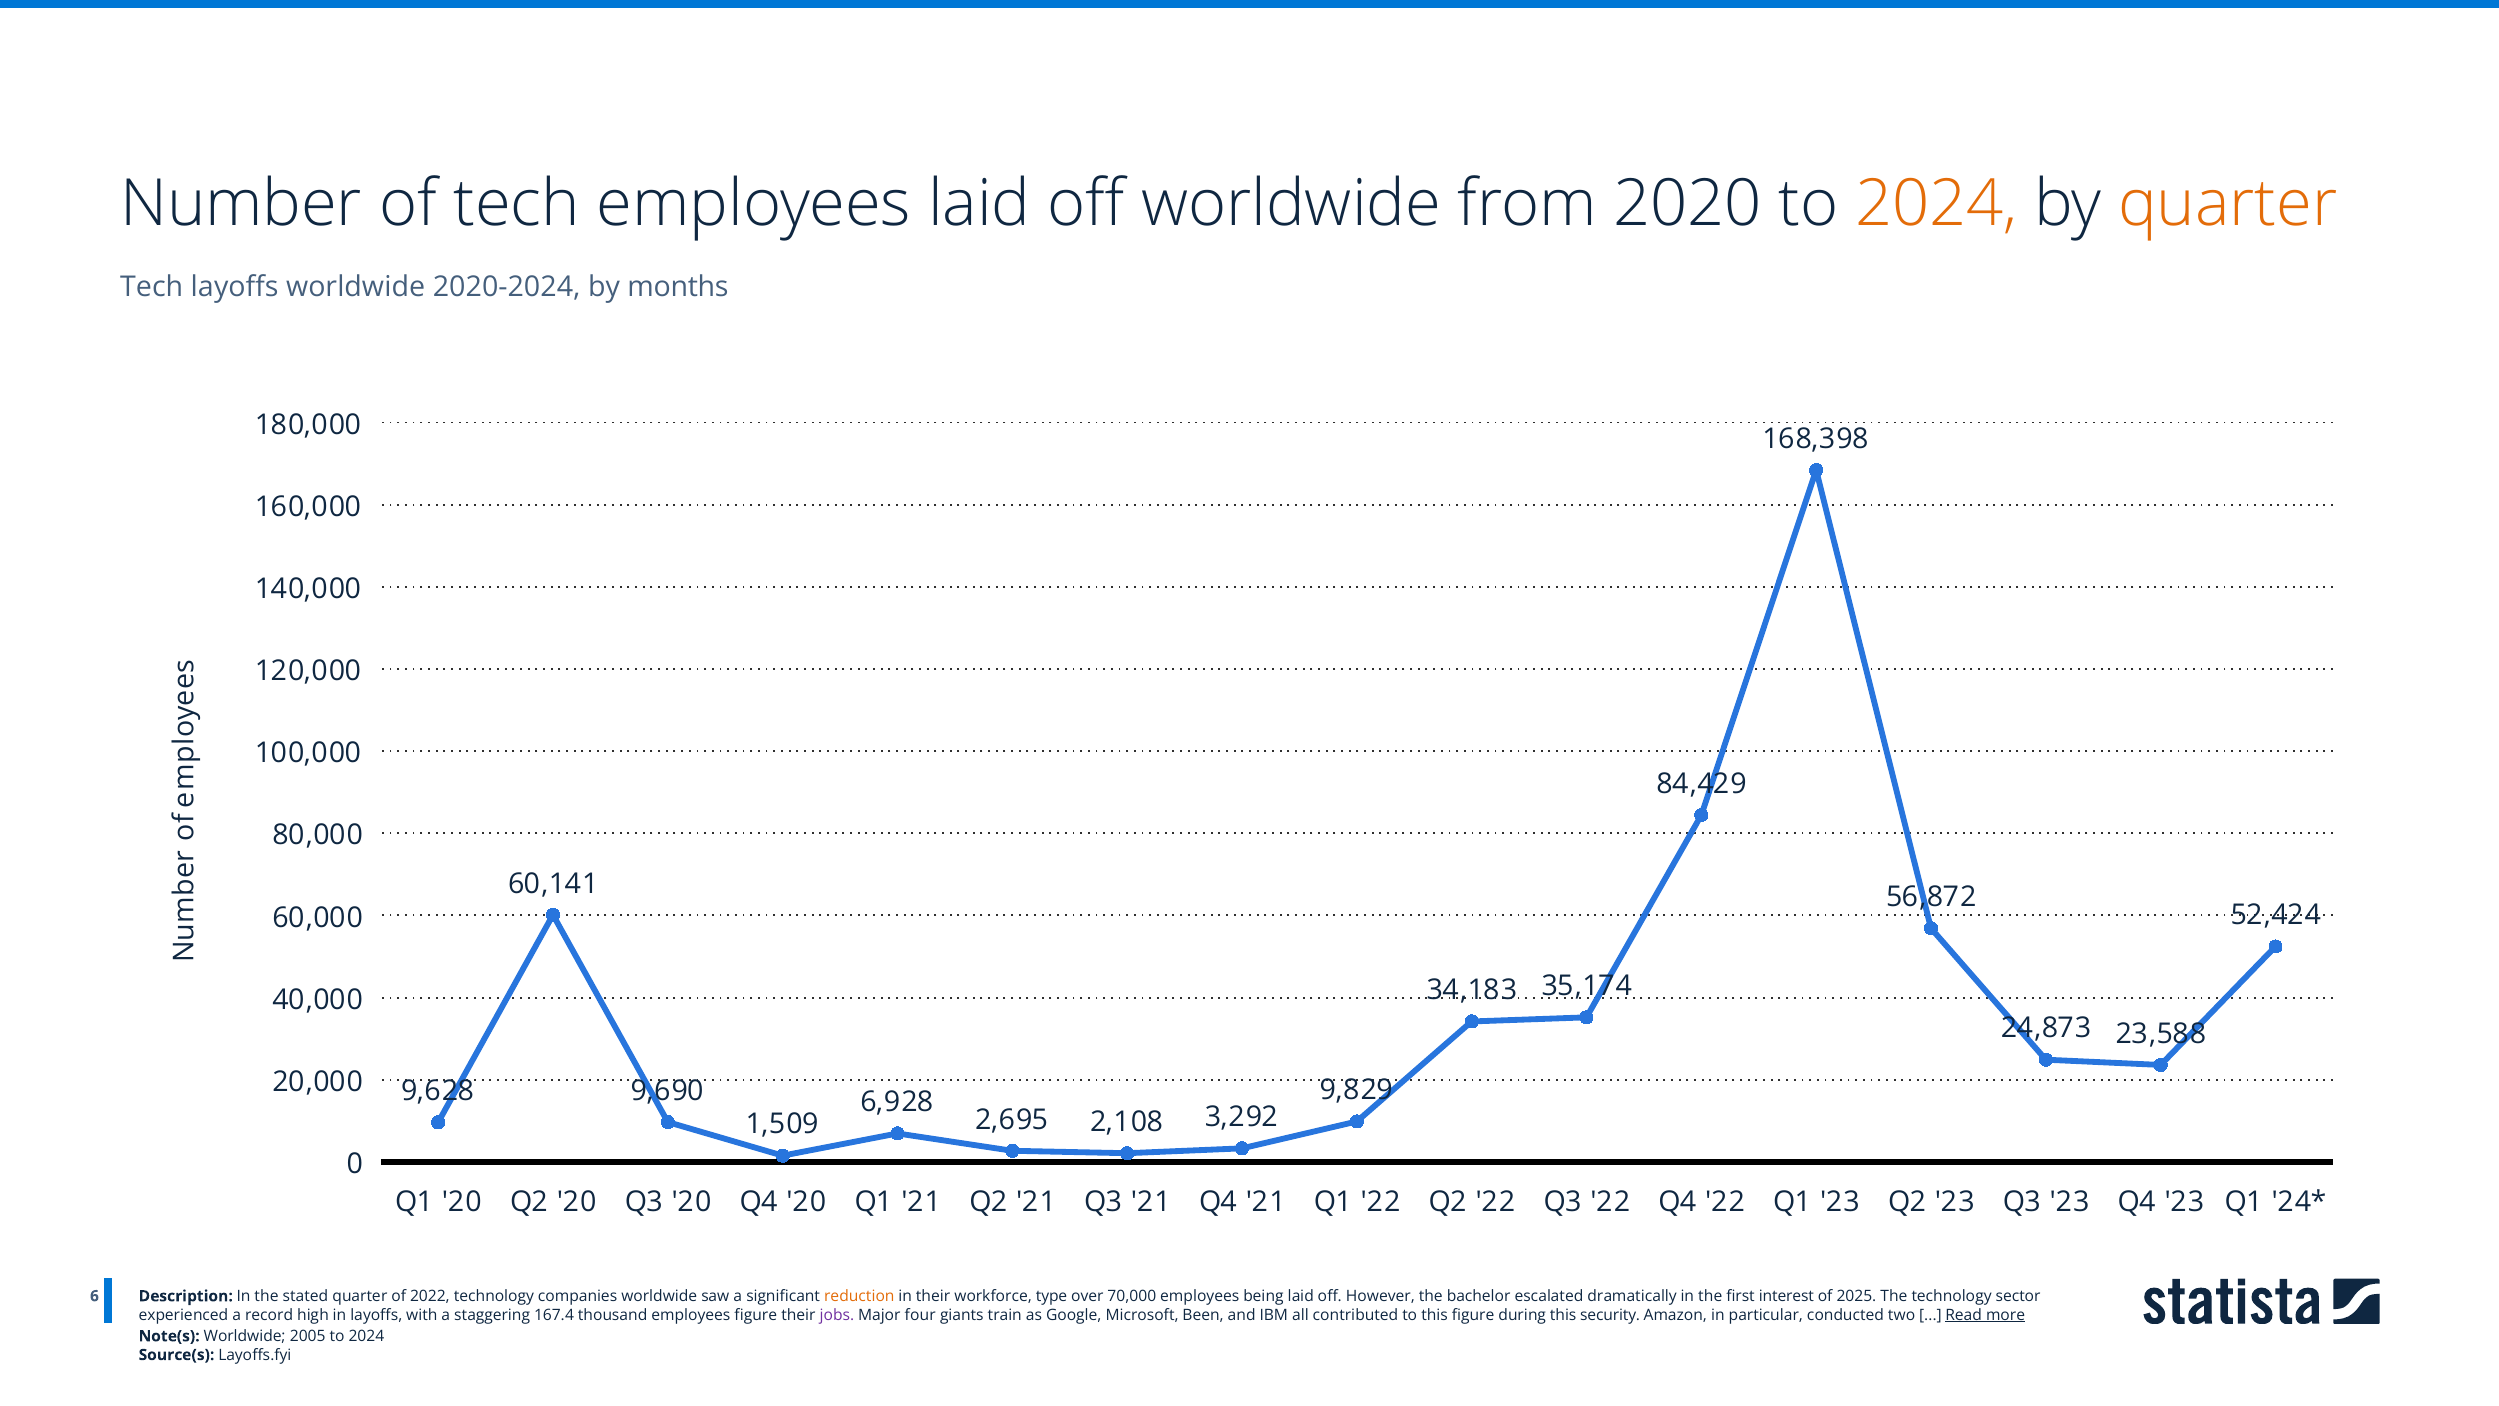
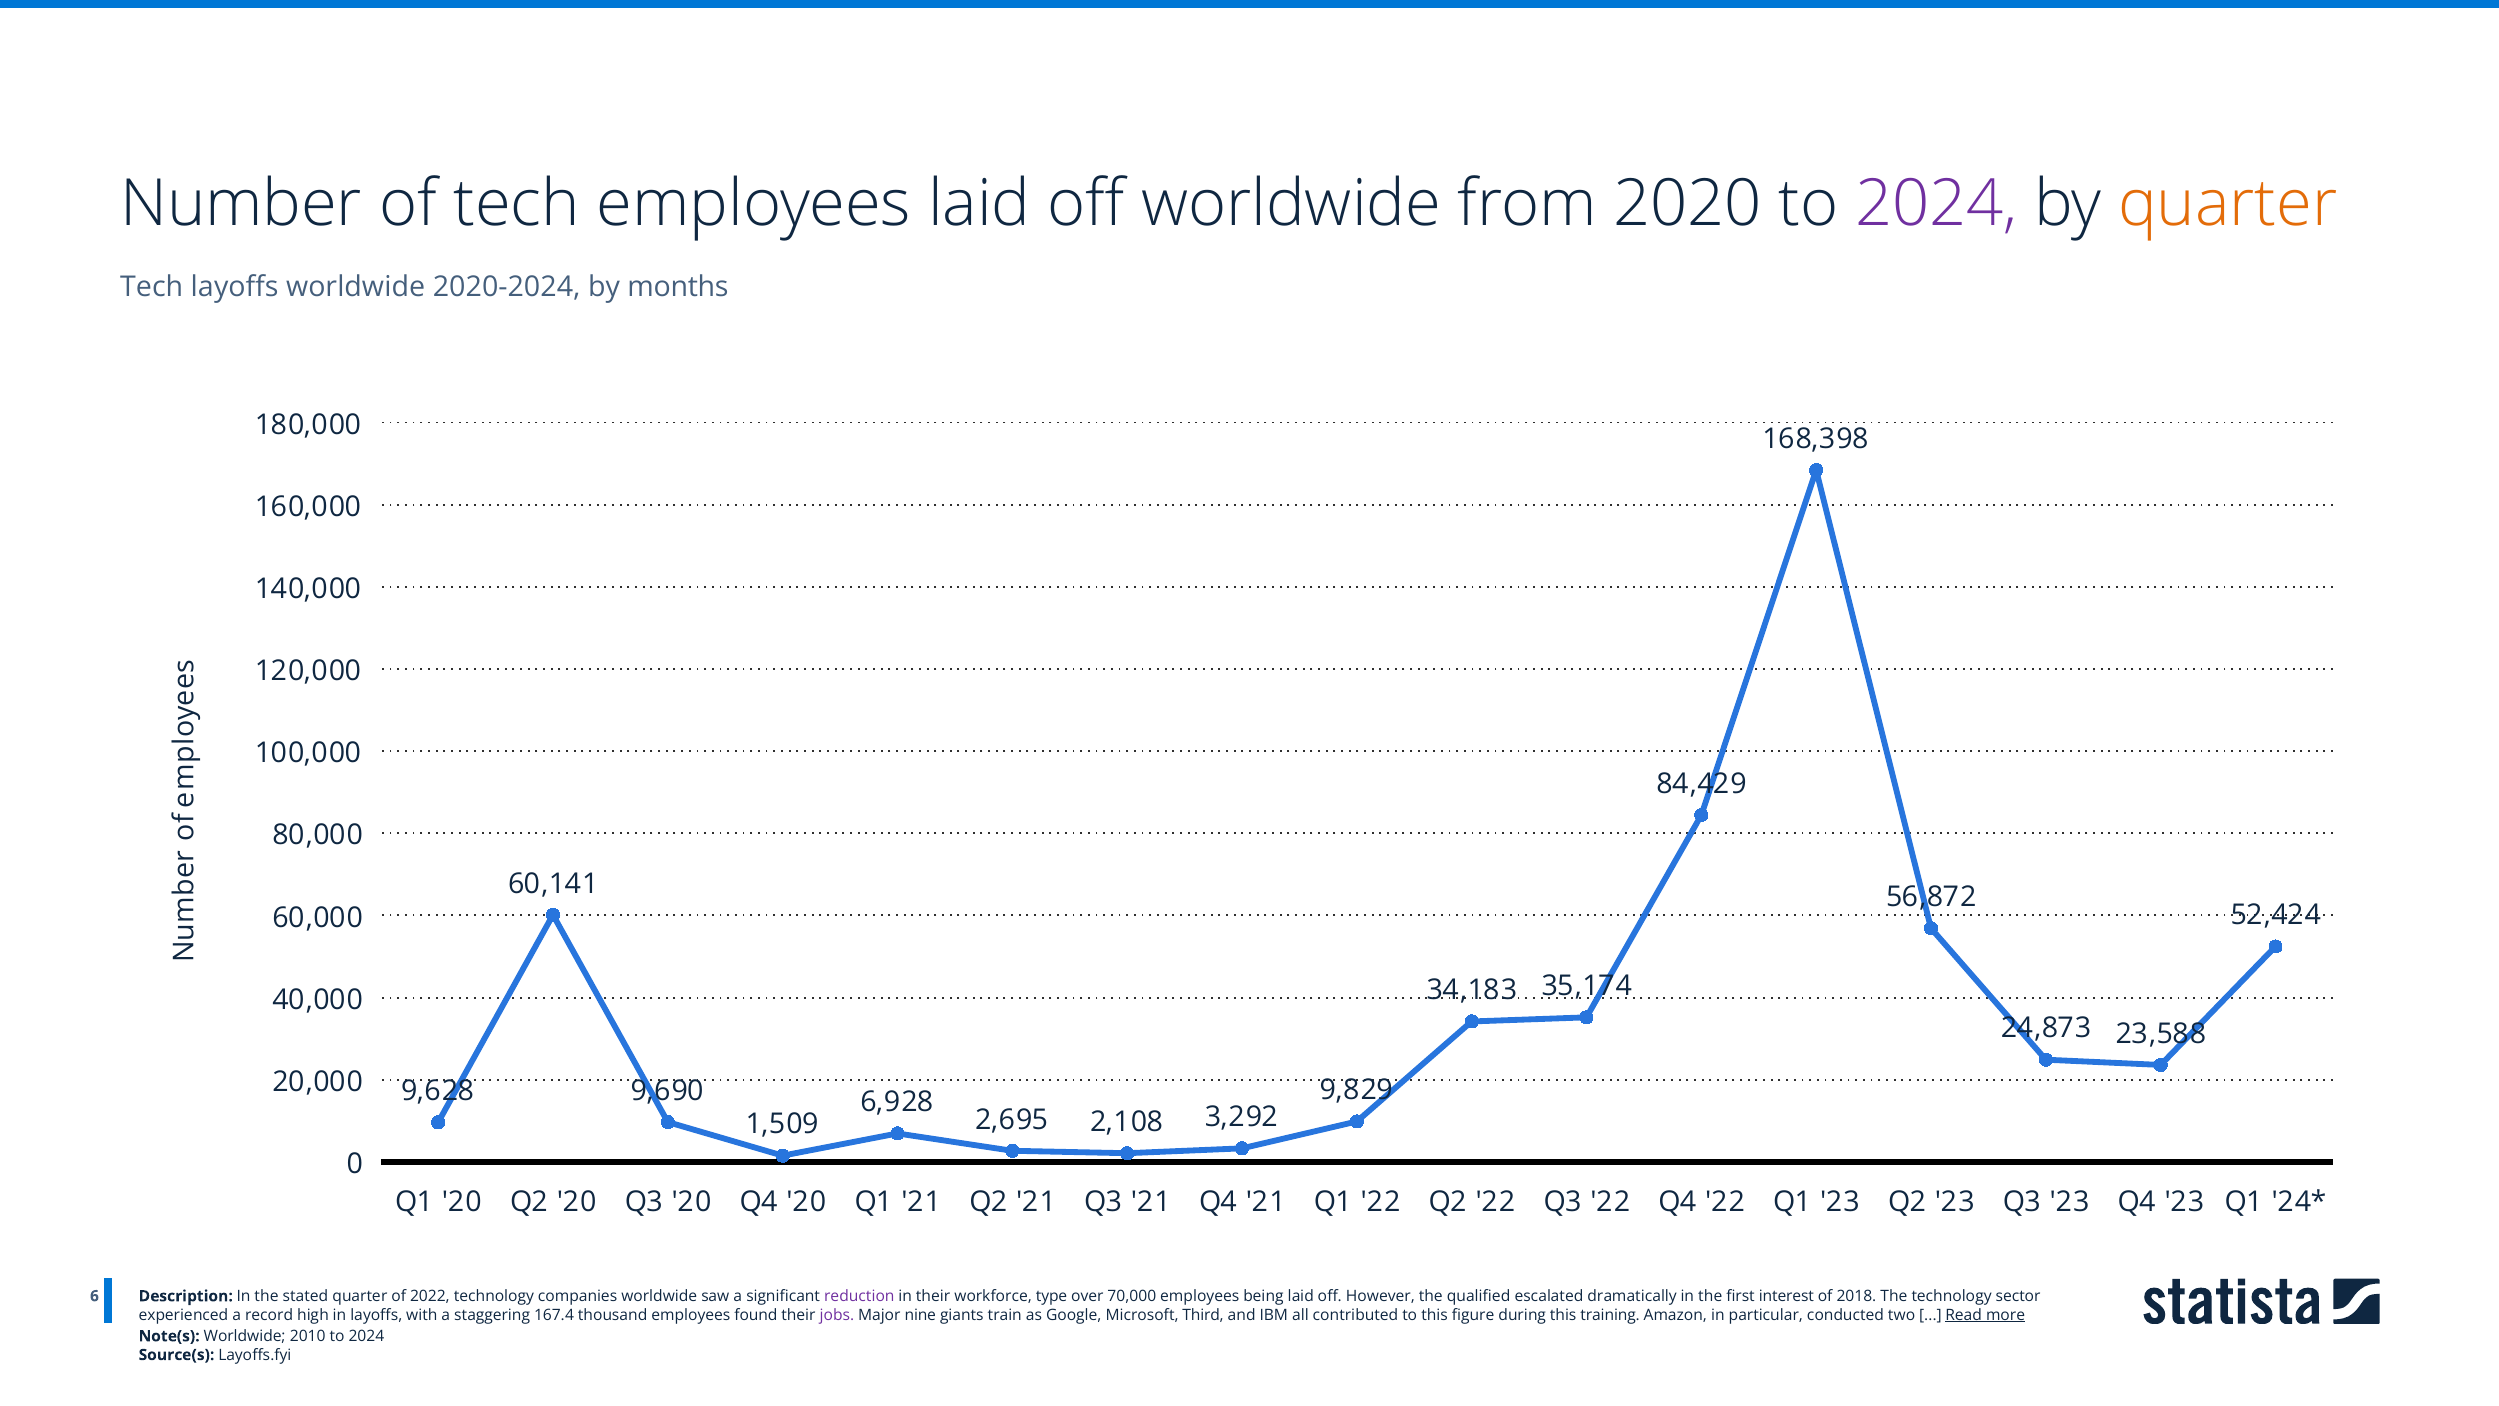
2024 colour: orange -> purple (1936, 204)
reduction colour: orange -> purple (859, 1296)
bachelor: bachelor -> qualified (1479, 1296)
2025: 2025 -> 2018 (1856, 1296)
employees figure: figure -> found (756, 1315)
four: four -> nine (920, 1315)
Been: Been -> Third (1203, 1315)
security: security -> training (1610, 1315)
2005: 2005 -> 2010 (308, 1336)
